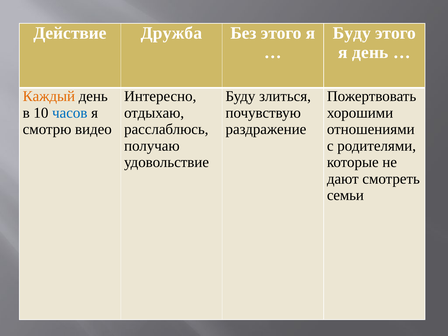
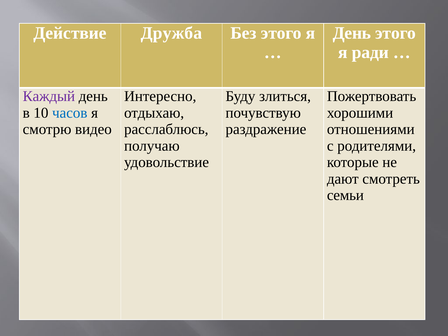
Буду: Буду -> День (352, 33)
я день: день -> ради (370, 52)
Каждый colour: orange -> purple (49, 96)
